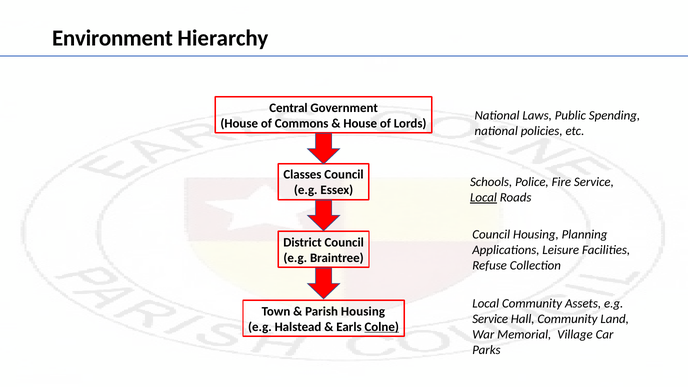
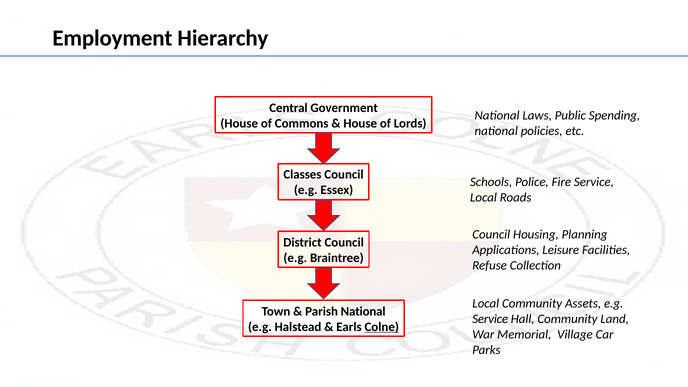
Environment: Environment -> Employment (112, 38)
Local underline: present -> none (483, 197)
Parish Housing: Housing -> National (363, 311)
